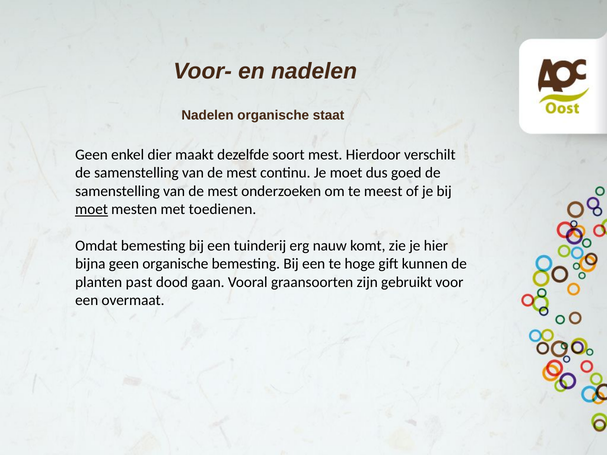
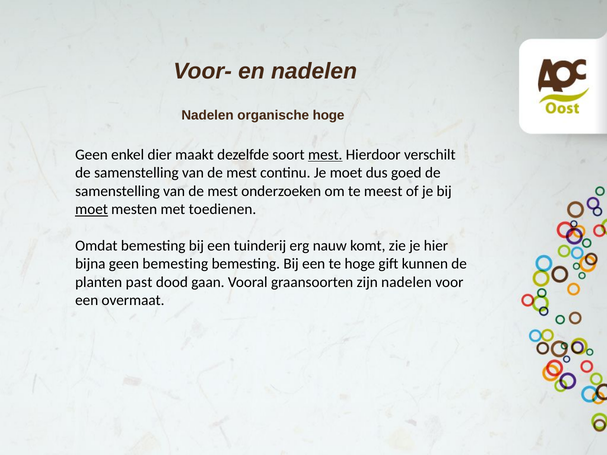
organische staat: staat -> hoge (329, 115)
mest underline: none -> present (325, 155)
geen organische: organische -> bemesting (175, 264)
zijn gebruikt: gebruikt -> nadelen (406, 282)
